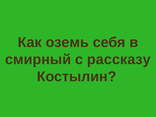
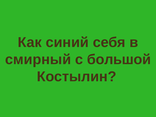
оземь: оземь -> синий (67, 42)
рассказу: рассказу -> большой (119, 59)
